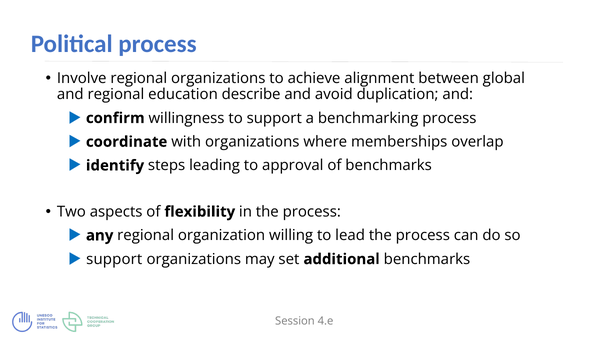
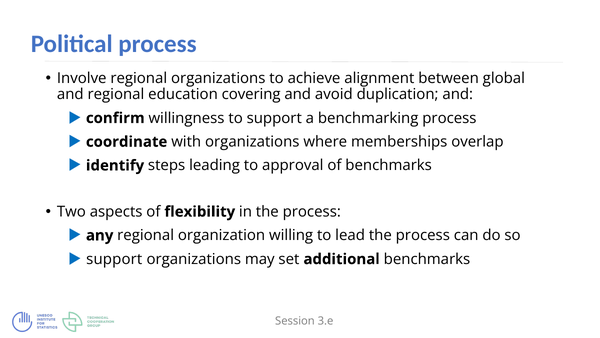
describe: describe -> covering (251, 94)
4.e: 4.e -> 3.e (326, 320)
